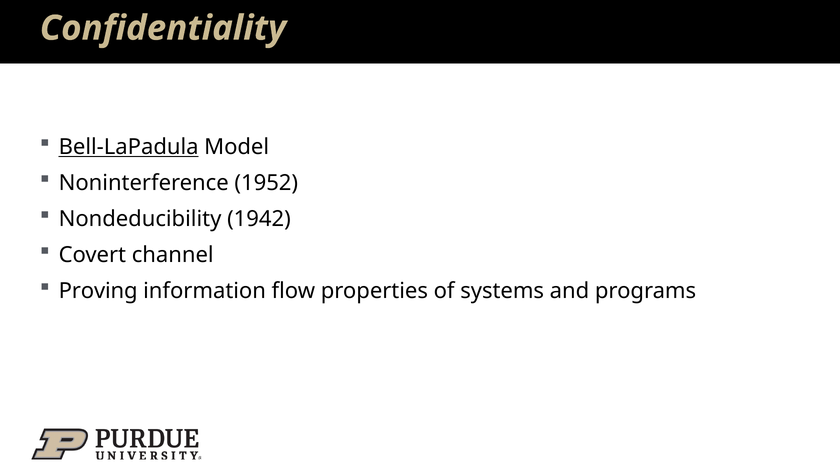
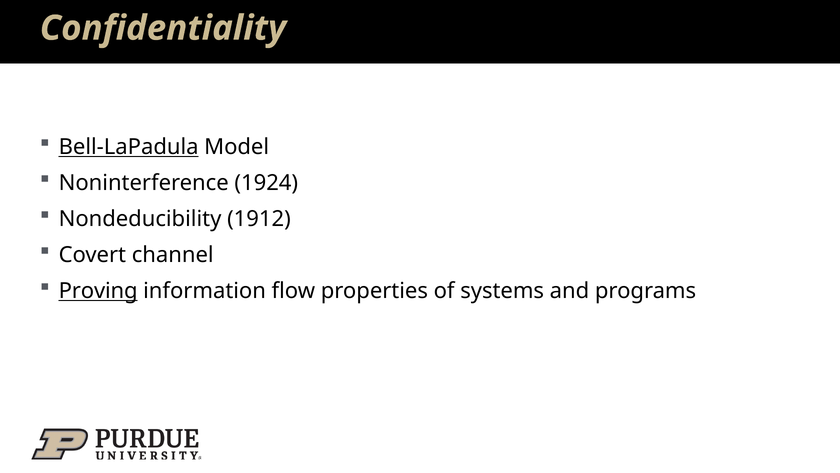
1952: 1952 -> 1924 (266, 183)
1942: 1942 -> 1912 (259, 219)
Proving underline: none -> present (98, 291)
